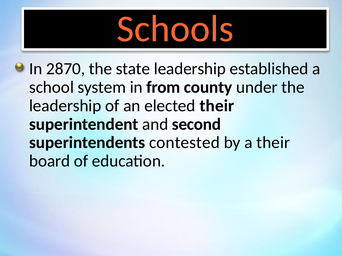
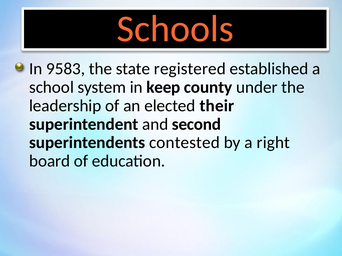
2870: 2870 -> 9583 (66, 69)
state leadership: leadership -> registered (190, 69)
from: from -> keep (163, 87)
a their: their -> right (273, 143)
